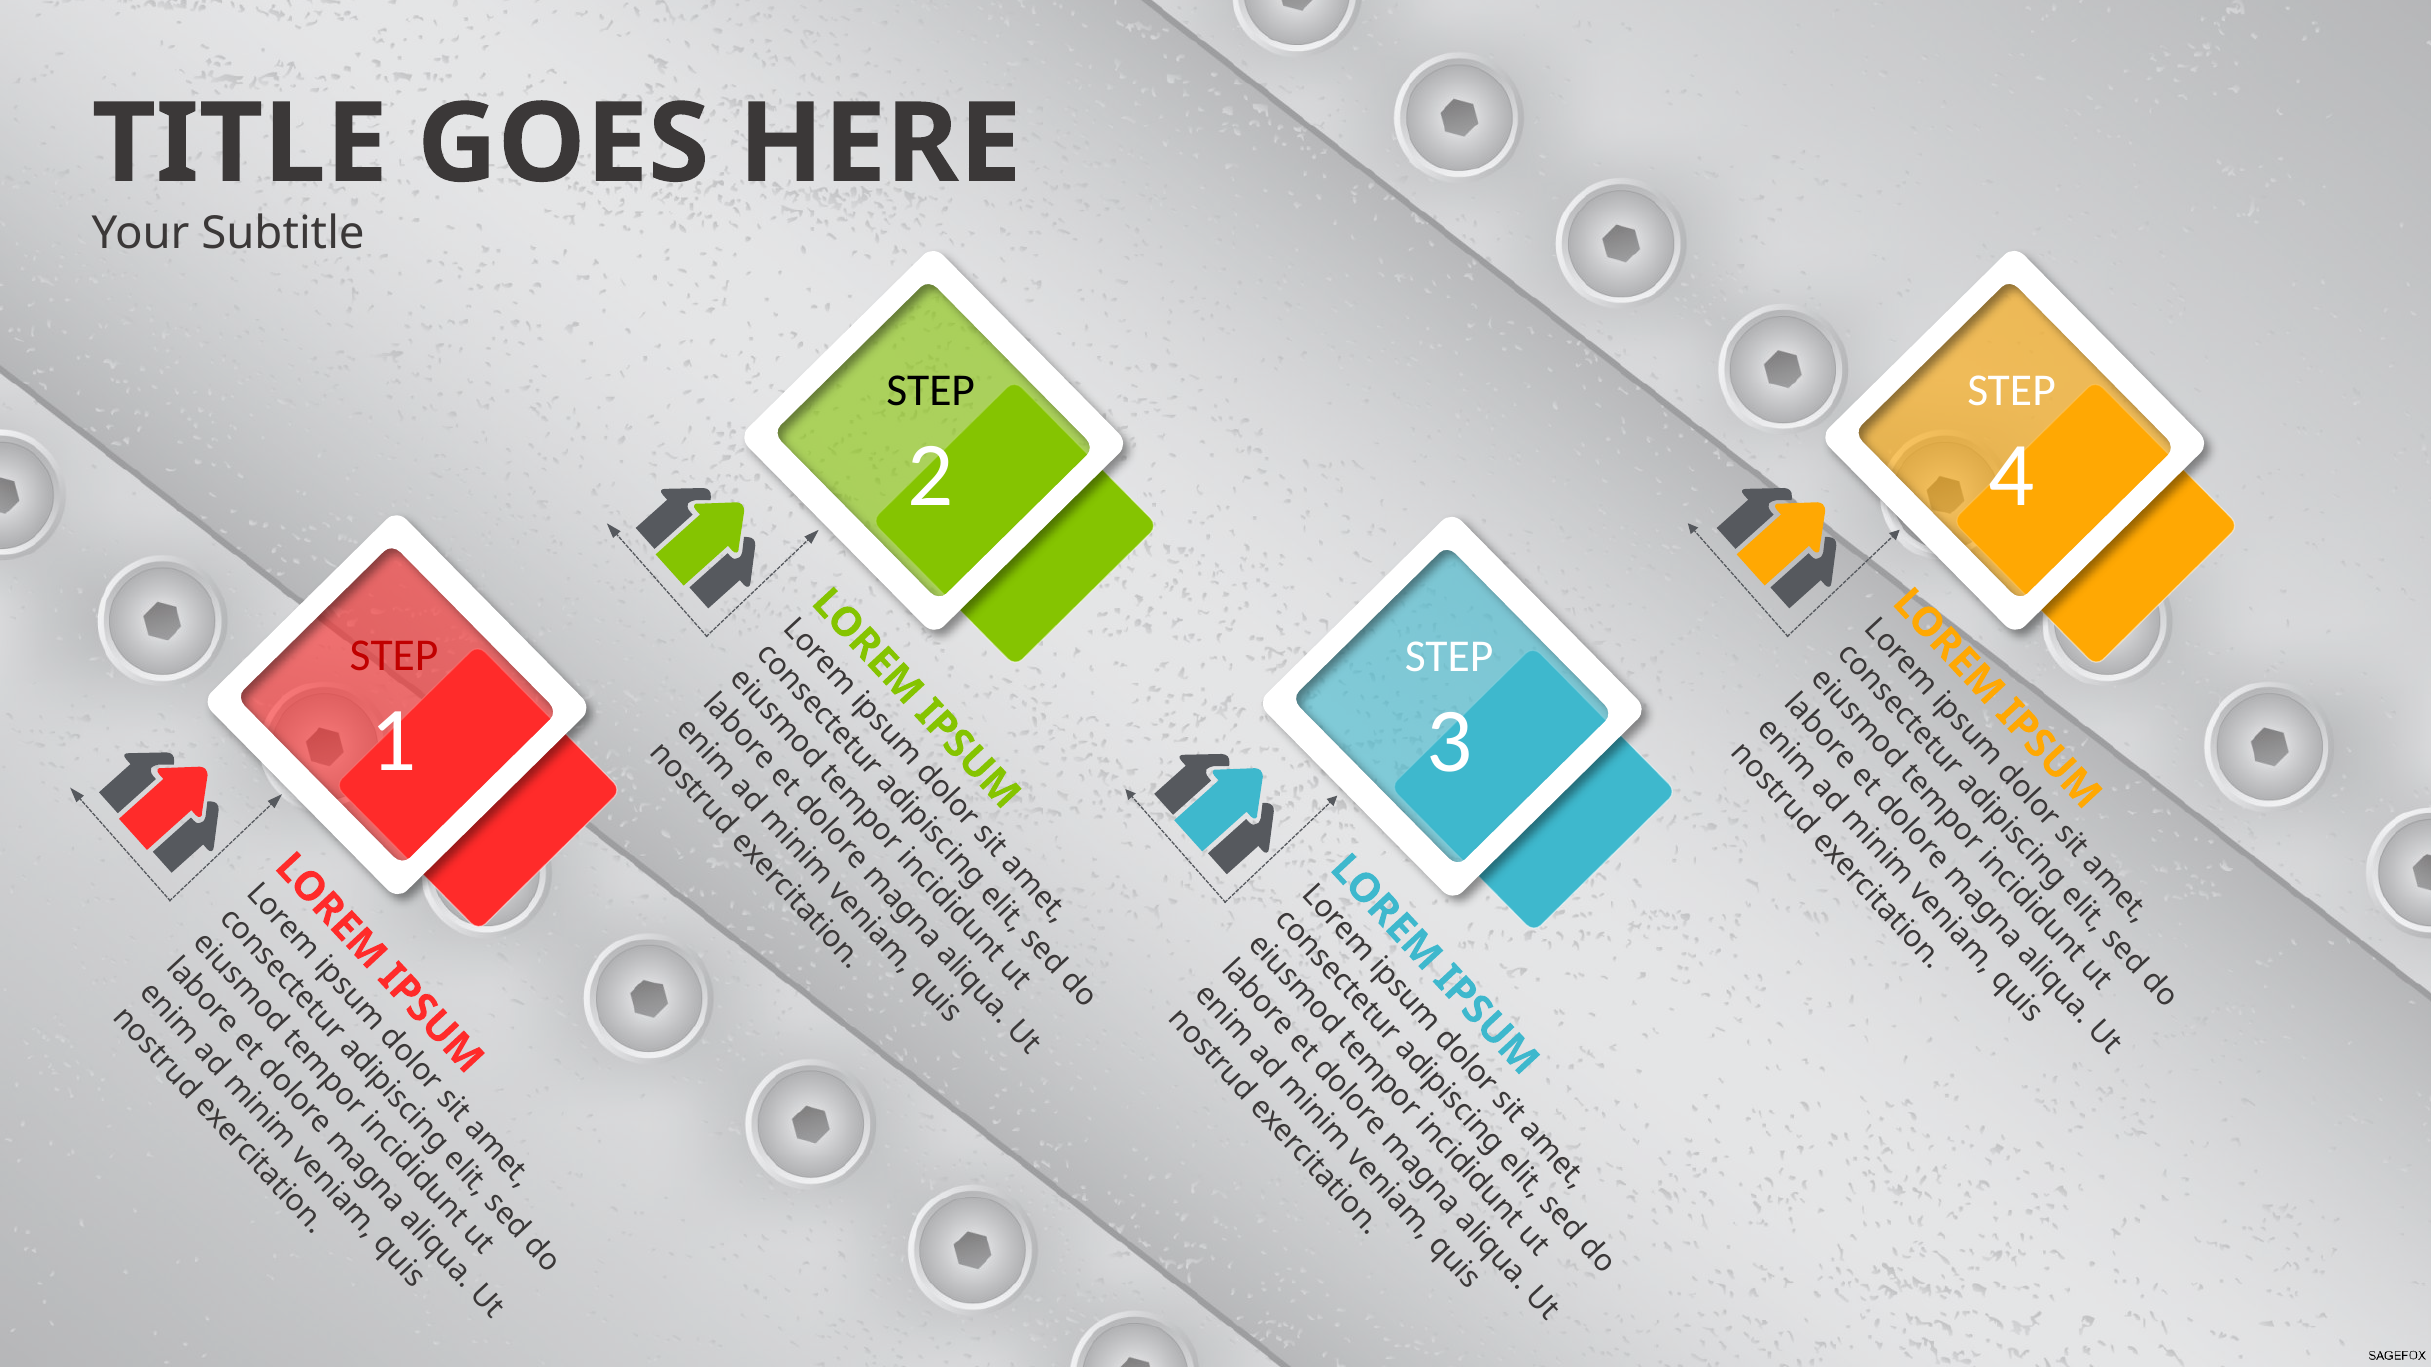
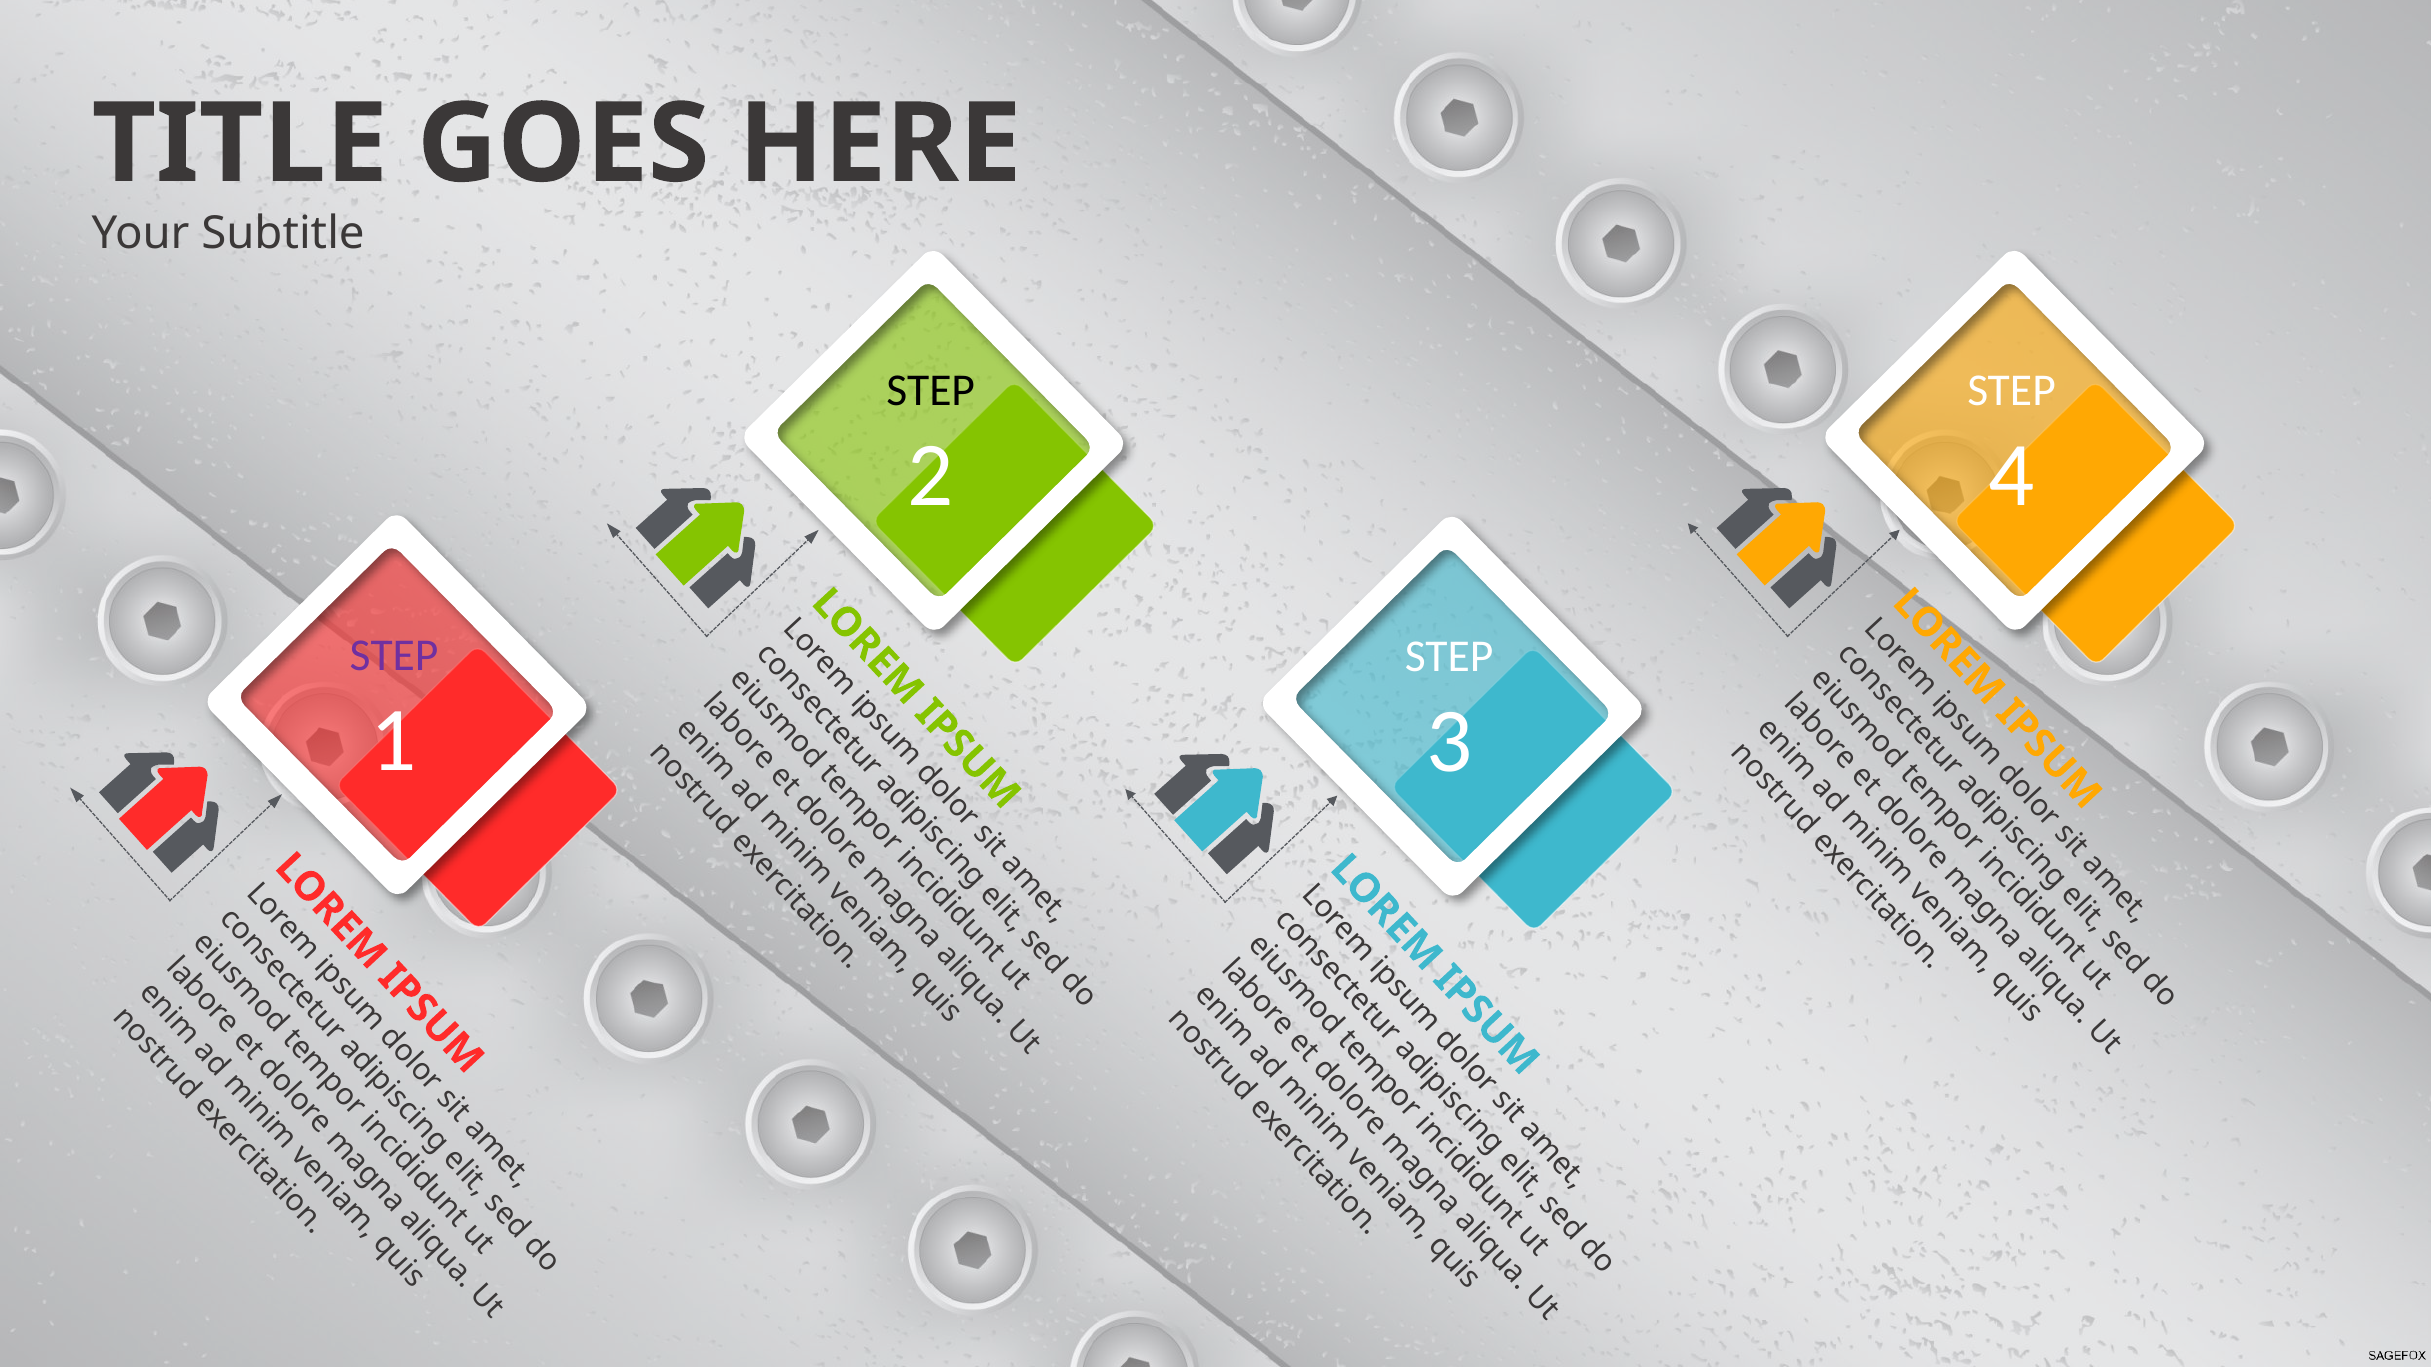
STEP colour: red -> purple (394, 655)
